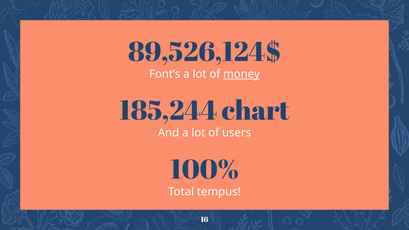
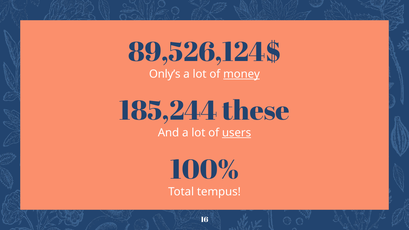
Font’s: Font’s -> Only’s (165, 74)
chart: chart -> these (256, 111)
users underline: none -> present (237, 133)
